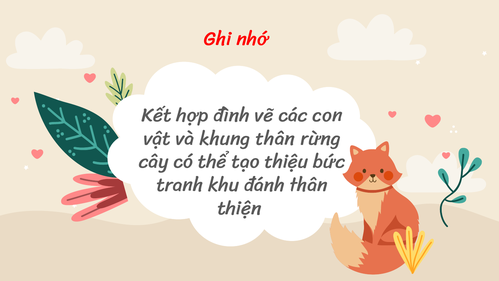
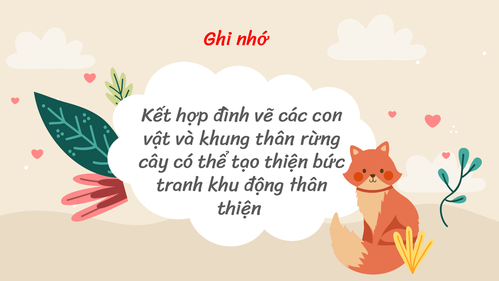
tạo thiệu: thiệu -> thiện (286, 161)
đánh: đánh -> động (264, 185)
